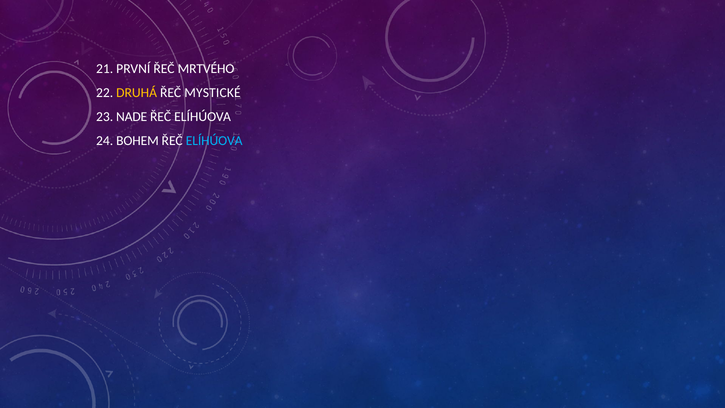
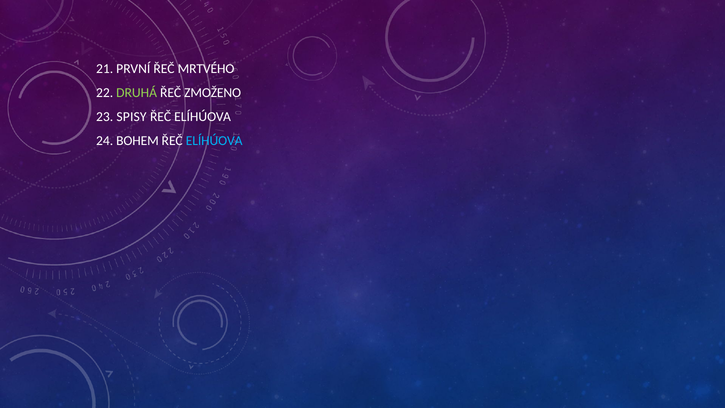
DRUHÁ colour: yellow -> light green (137, 93)
MYSTICKÉ: MYSTICKÉ -> ZMOŽENO (213, 93)
NADE: NADE -> SPISY (132, 117)
